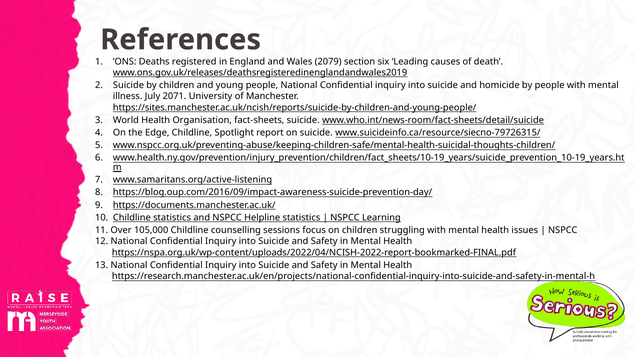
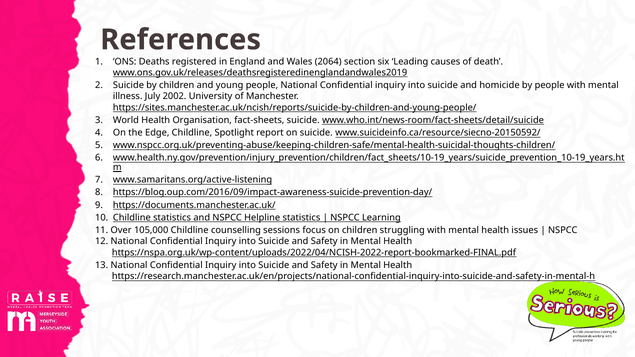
2079: 2079 -> 2064 (328, 62)
2071: 2071 -> 2002 (175, 96)
www.suicideinfo.ca/resource/siecno-79726315/: www.suicideinfo.ca/resource/siecno-79726315/ -> www.suicideinfo.ca/resource/siecno-20150592/ (438, 133)
